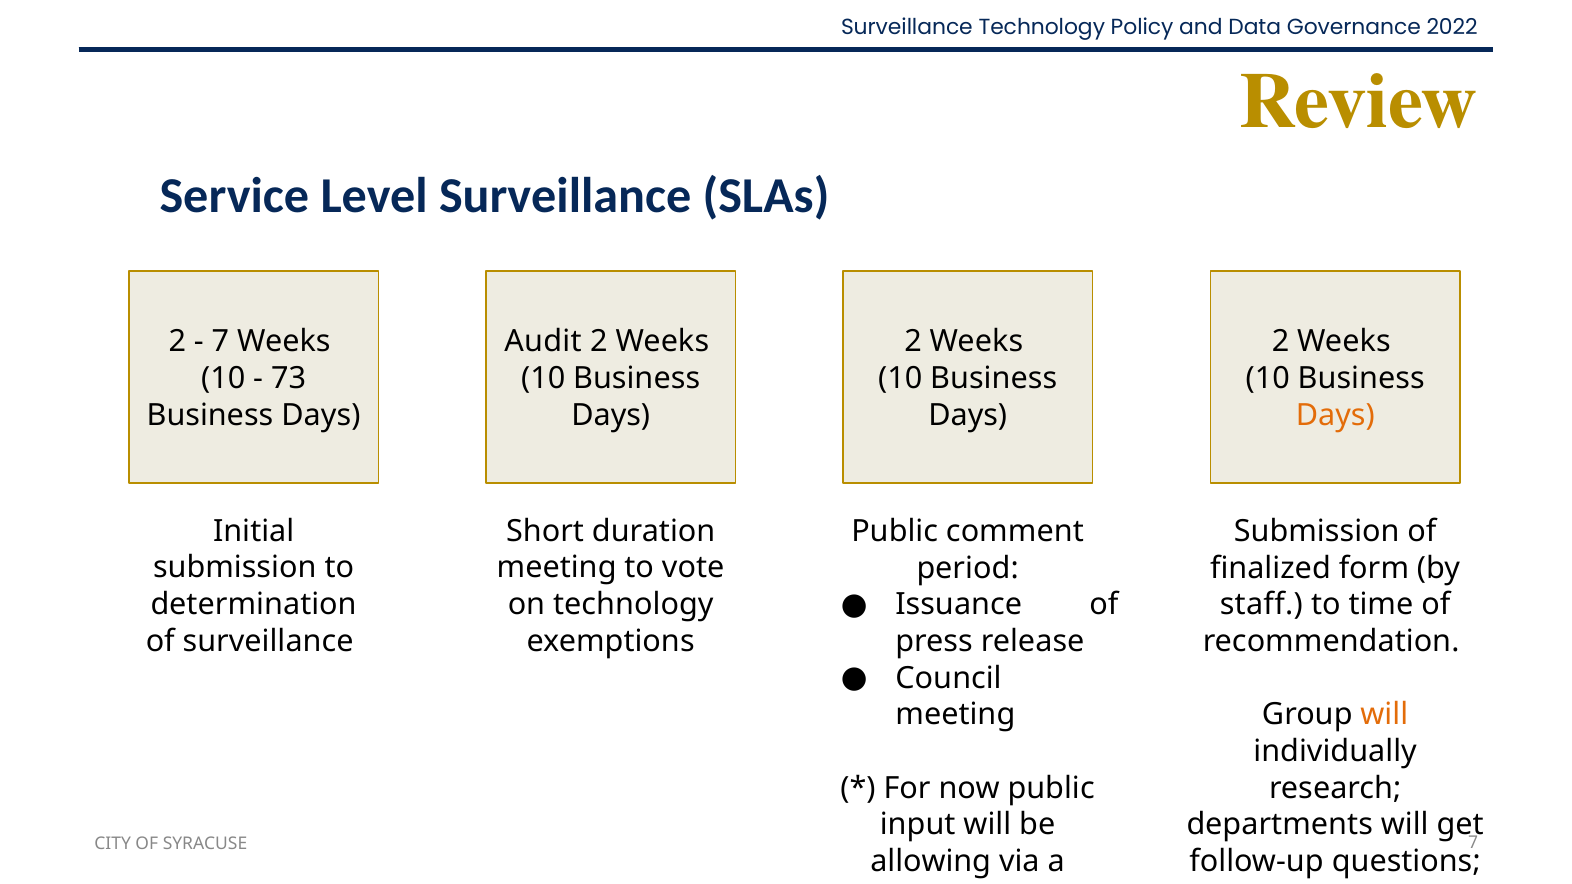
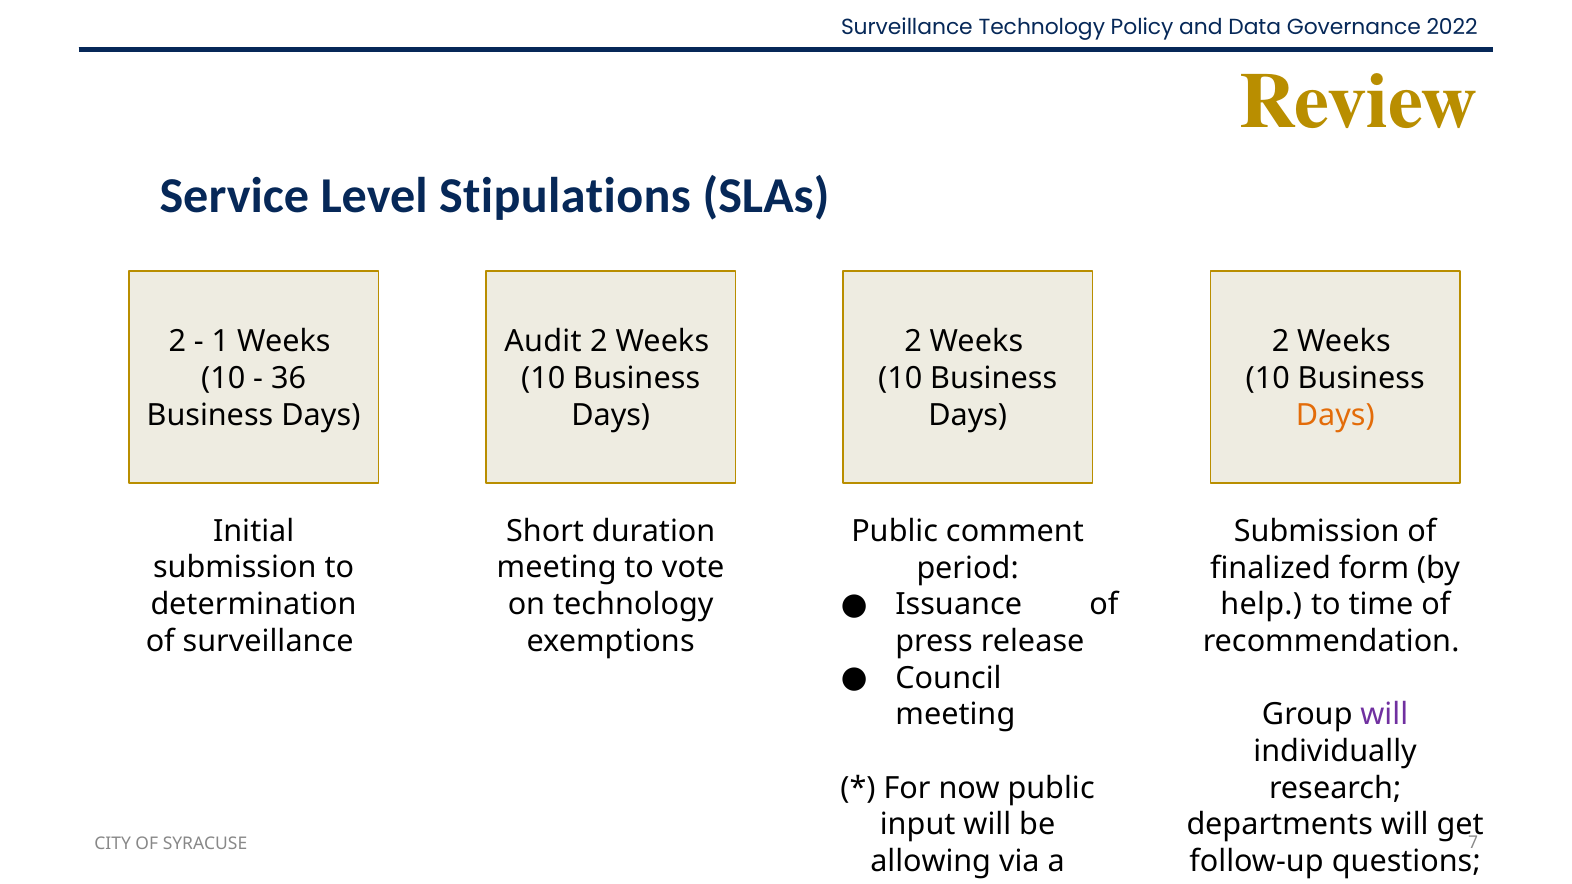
Level Surveillance: Surveillance -> Stipulations (565, 196)
7: 7 -> 1 (220, 342)
73: 73 -> 36 (289, 379)
staff: staff -> help (1261, 605)
will colour: orange -> purple (1384, 715)
